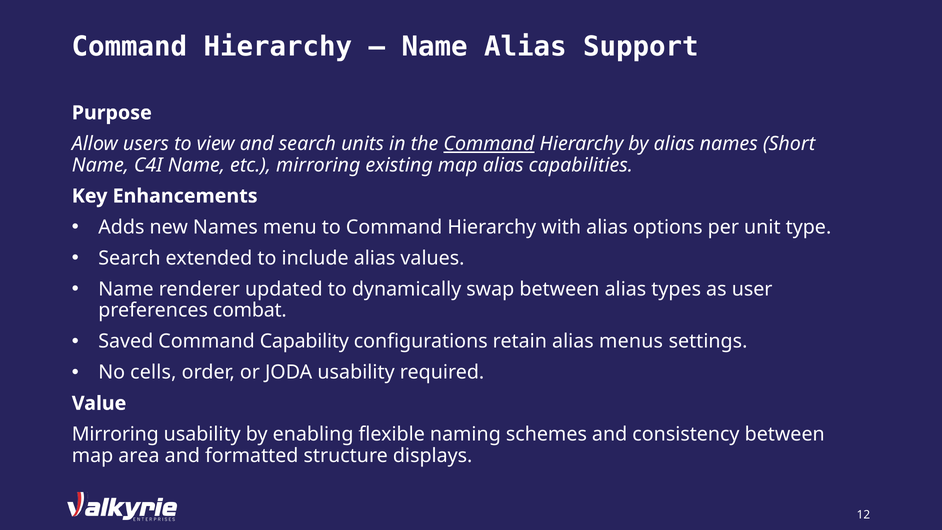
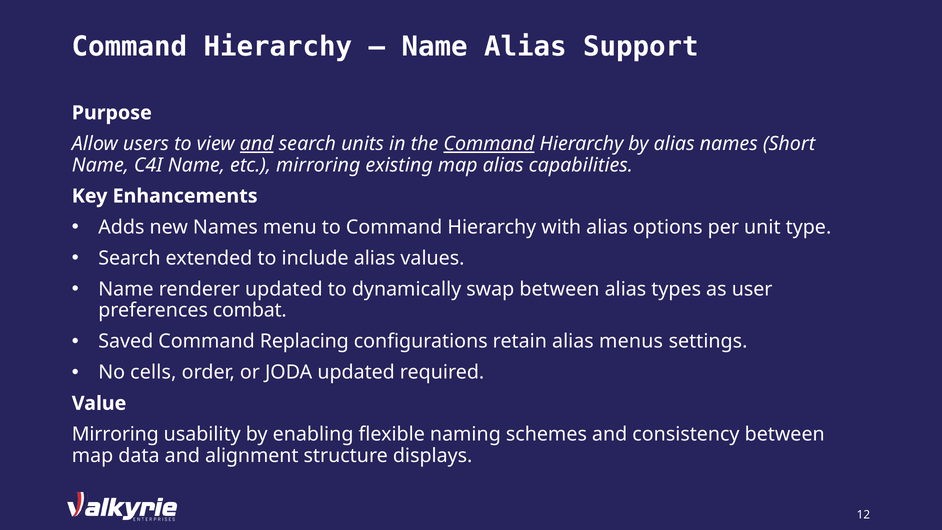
and underline: none -> present (257, 144)
Capability: Capability -> Replacing (304, 341)
JODA usability: usability -> updated (356, 372)
area: area -> data (139, 455)
formatted: formatted -> alignment (252, 455)
